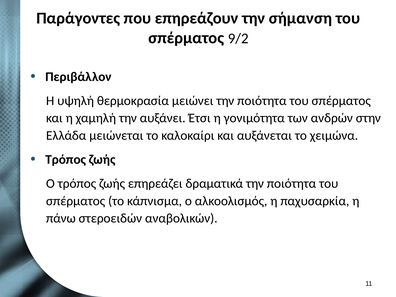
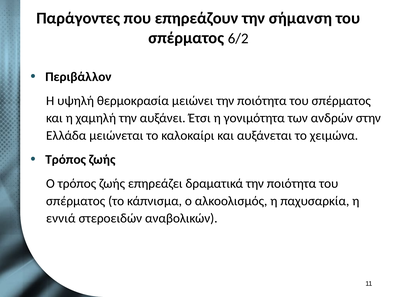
9/2: 9/2 -> 6/2 (238, 38)
πάνω: πάνω -> εννιά (61, 218)
